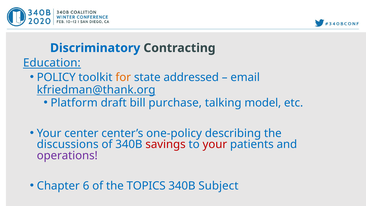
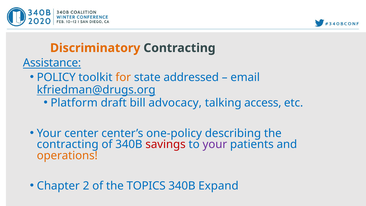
Discriminatory colour: blue -> orange (95, 48)
Education: Education -> Assistance (52, 63)
kfriedman@thank.org: kfriedman@thank.org -> kfriedman@drugs.org (96, 90)
purchase: purchase -> advocacy (175, 103)
model: model -> access (263, 103)
discussions: discussions -> contracting (68, 144)
your colour: red -> purple (215, 144)
operations colour: purple -> orange (67, 155)
6: 6 -> 2 (86, 186)
Subject: Subject -> Expand (218, 186)
